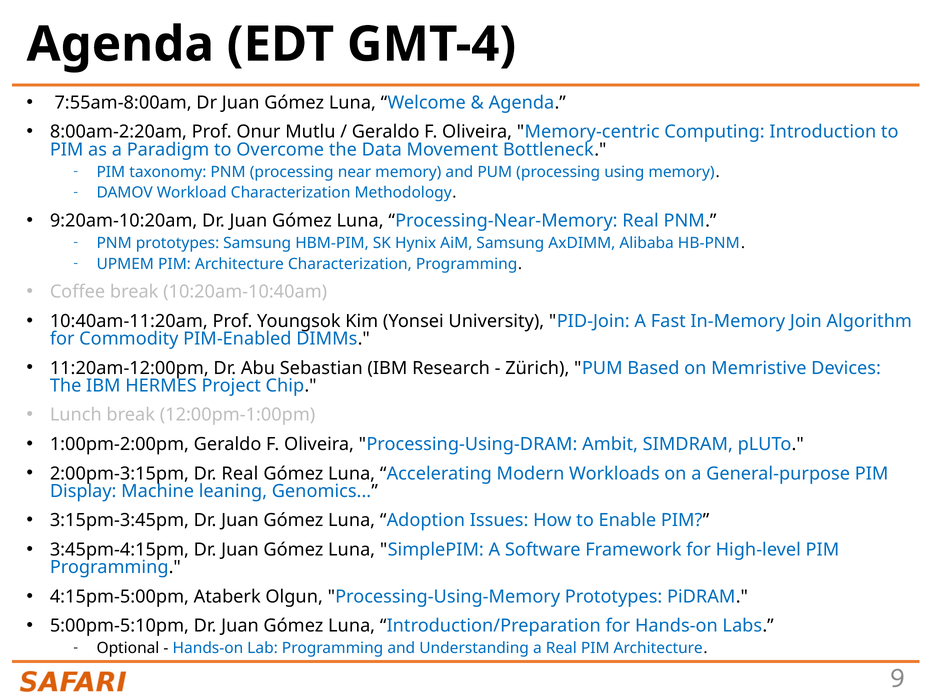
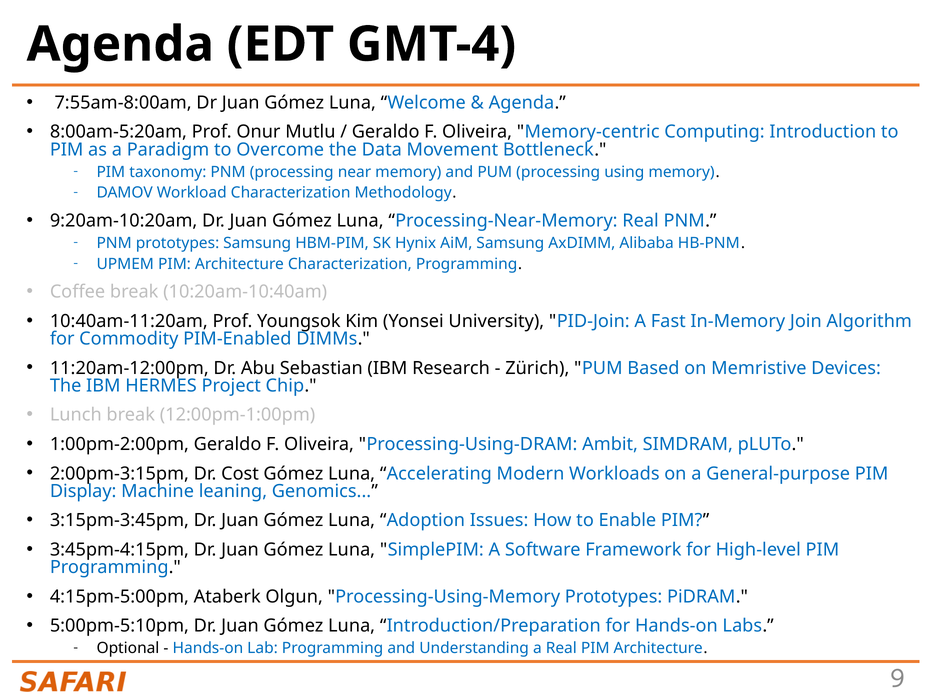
8:00am-2:20am: 8:00am-2:20am -> 8:00am-5:20am (118, 132)
Dr Real: Real -> Cost (240, 473)
